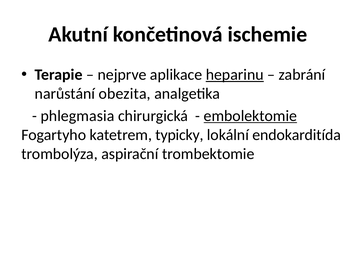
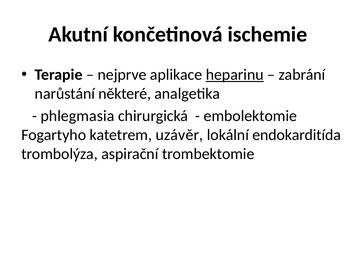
obezita: obezita -> některé (125, 94)
embolektomie underline: present -> none (250, 116)
typicky: typicky -> uzávěr (179, 135)
